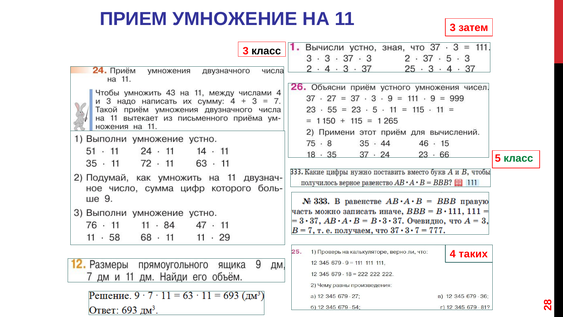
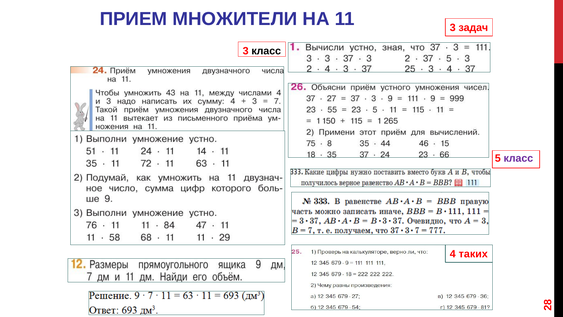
УМНОЖЕНИЕ: УМНОЖЕНИЕ -> МНОЖИТЕЛИ (235, 19)
затем: затем -> задач (473, 28)
класс colour: green -> purple (518, 158)
